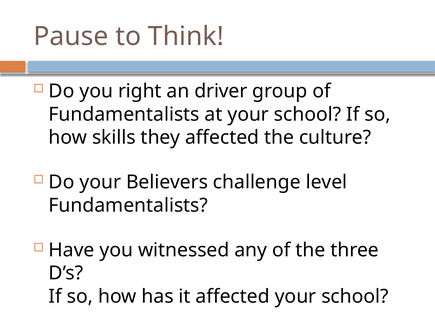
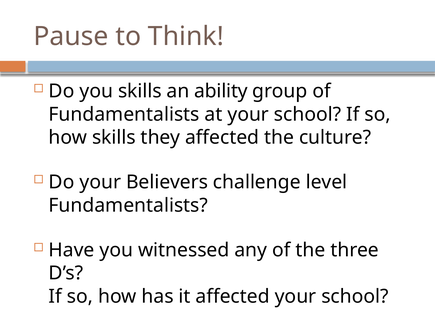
you right: right -> skills (140, 91)
driver: driver -> ability (221, 91)
